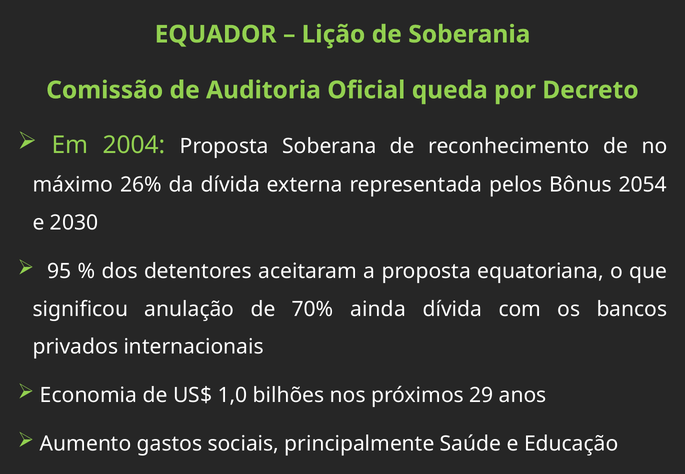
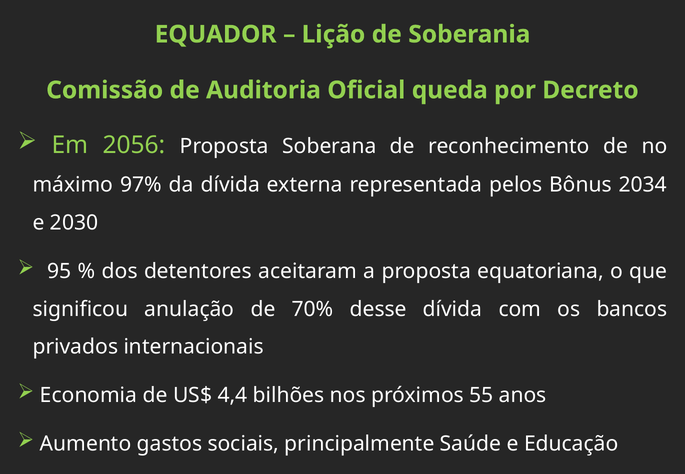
2004: 2004 -> 2056 (134, 145)
26%: 26% -> 97% (141, 185)
2054: 2054 -> 2034 (643, 185)
ainda: ainda -> desse (378, 309)
1,0: 1,0 -> 4,4 (232, 396)
29: 29 -> 55 (481, 396)
